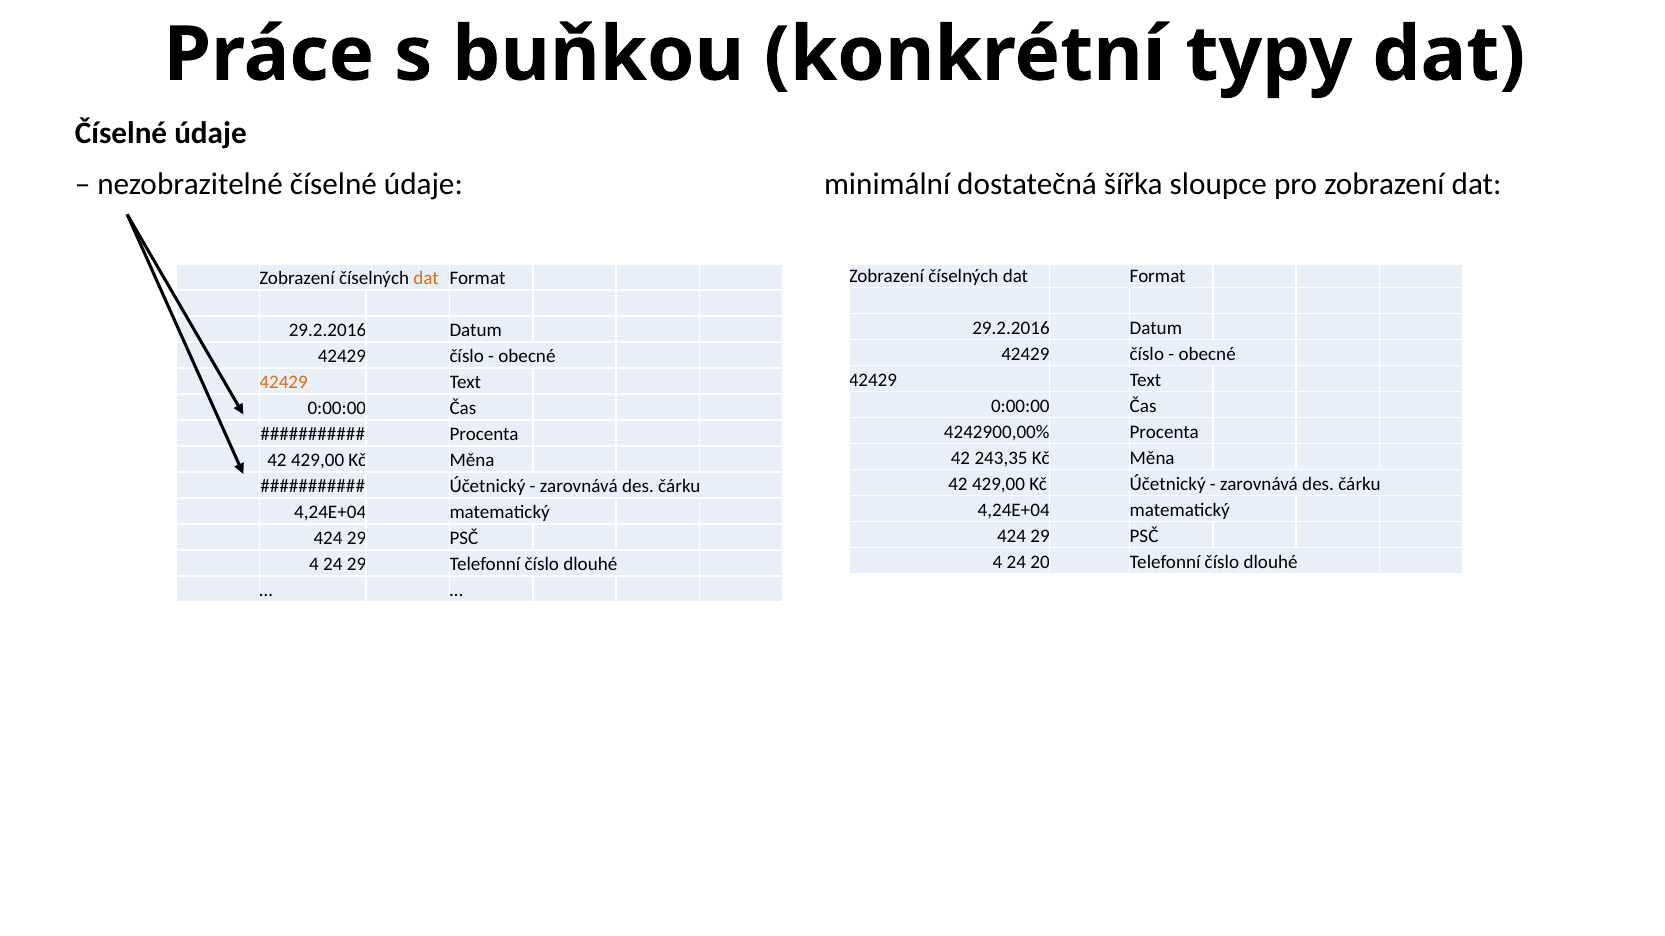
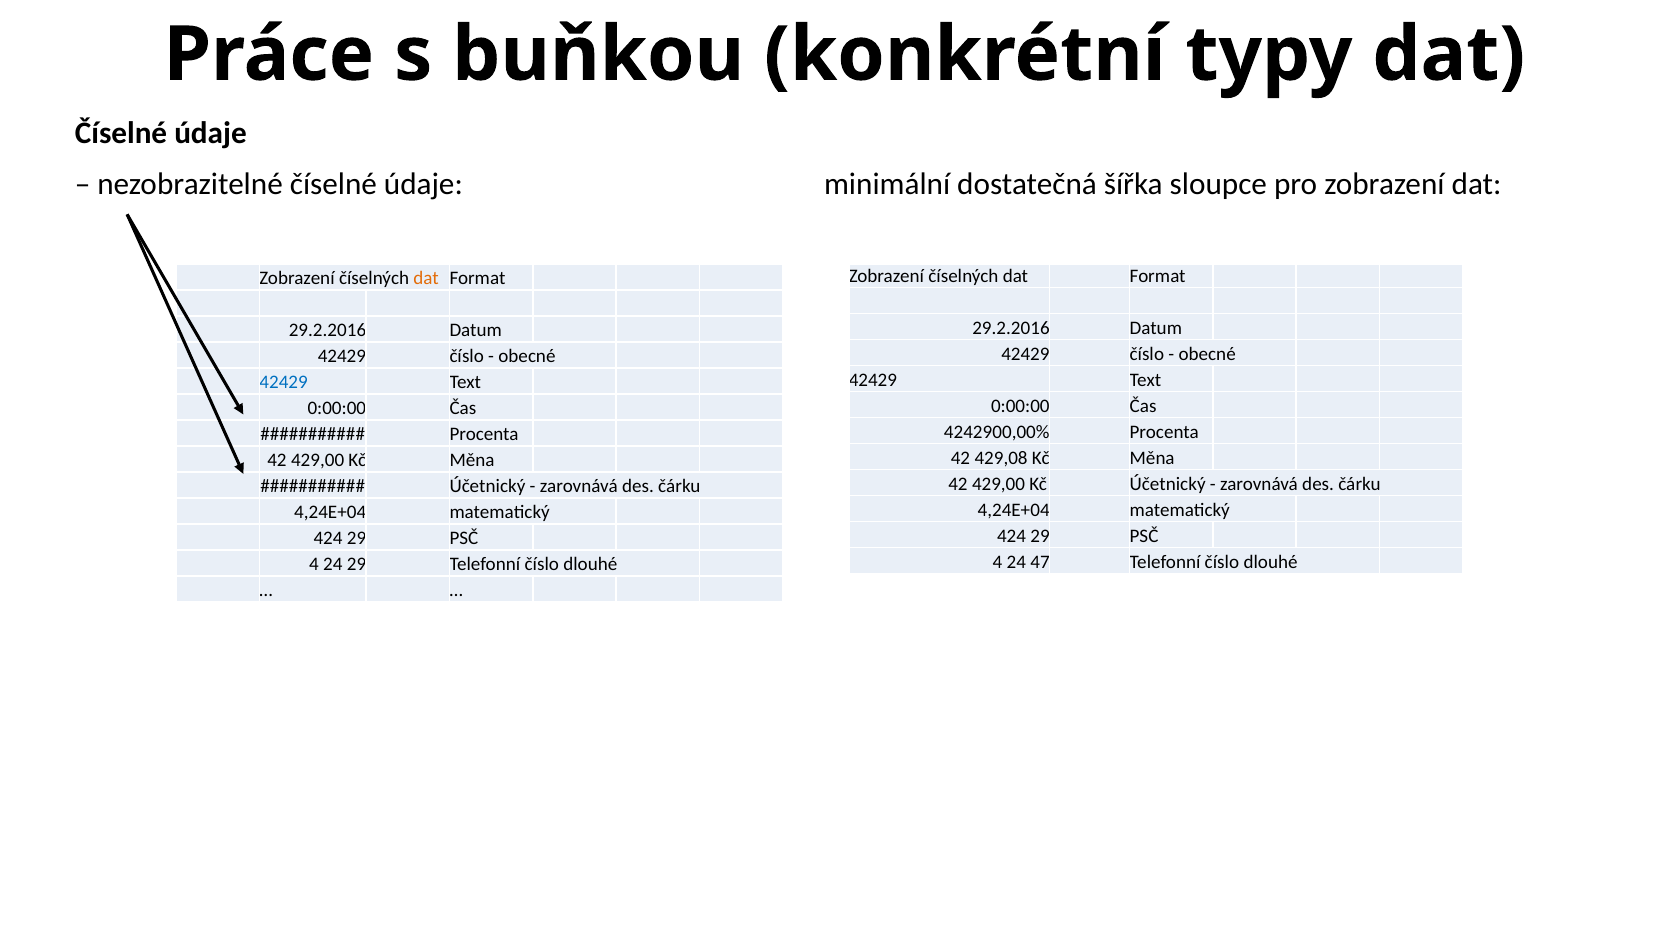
42429 colour: orange -> blue (284, 383)
243,35: 243,35 -> 429,08 (1001, 458)
20: 20 -> 47 (1040, 562)
